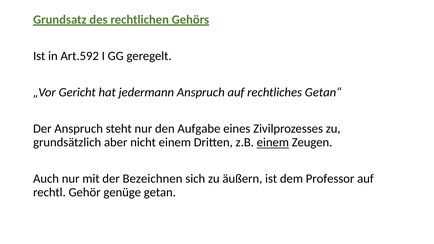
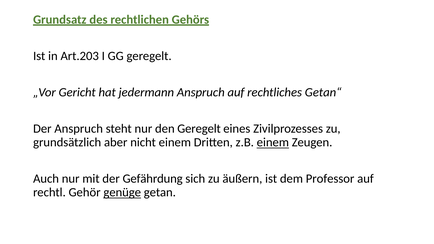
Art.592: Art.592 -> Art.203 (80, 56)
den Aufgabe: Aufgabe -> Geregelt (199, 129)
Bezeichnen: Bezeichnen -> Gefährdung (153, 179)
genüge underline: none -> present (122, 193)
